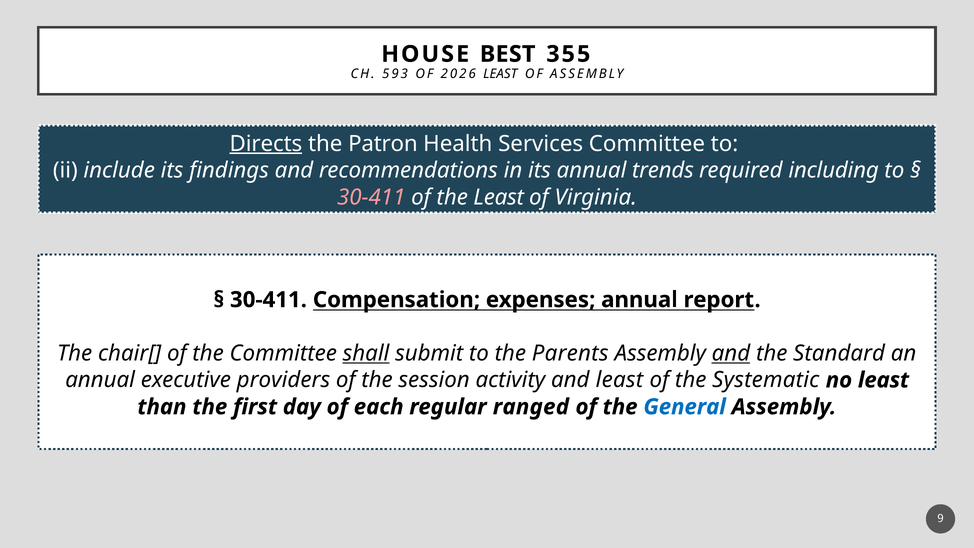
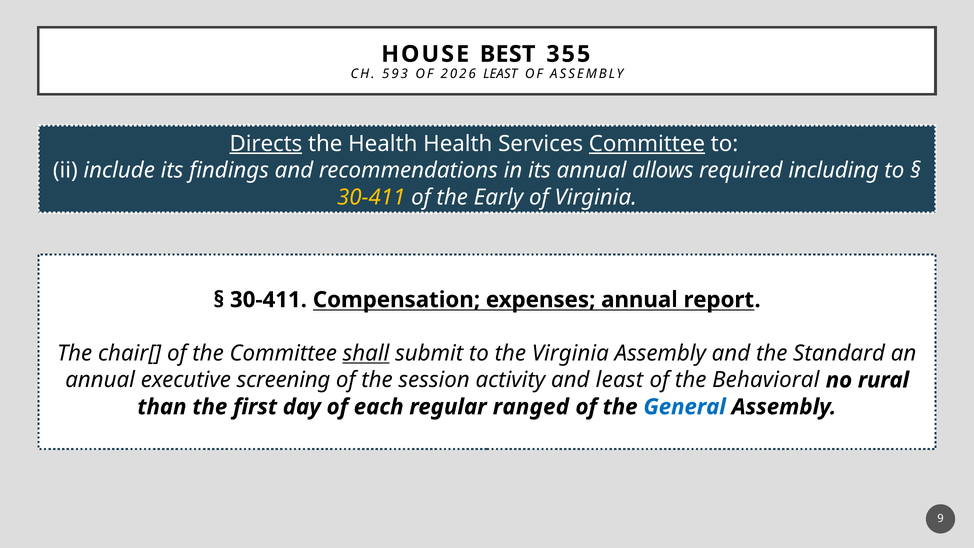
the Patron: Patron -> Health (383, 144)
Committee underline: none -> present (647, 144)
trends: trends -> allows (663, 170)
30-411 colour: pink -> yellow (371, 197)
the Least: Least -> Early (498, 197)
the Parents: Parents -> Virginia (570, 353)
and underline: present -> none (731, 353)
providers: providers -> screening (284, 380)
Systematic: Systematic -> Behavioral (766, 380)
no least: least -> rural (883, 380)
